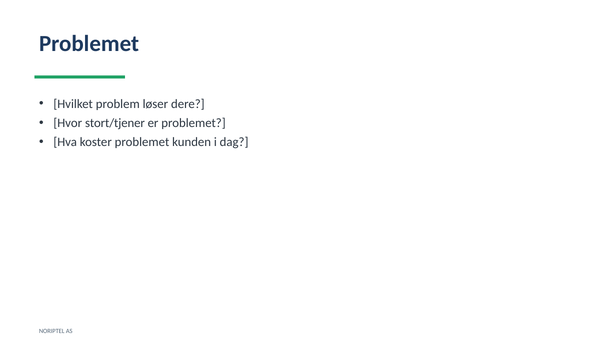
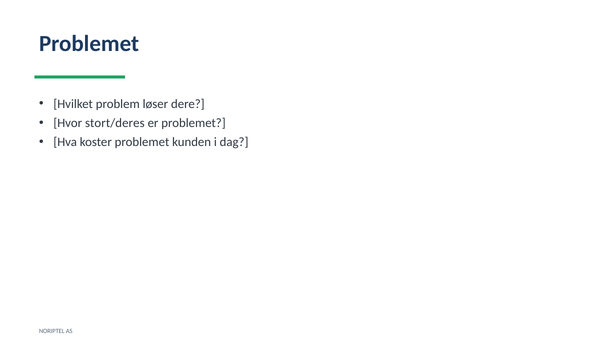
stort/tjener: stort/tjener -> stort/deres (115, 123)
